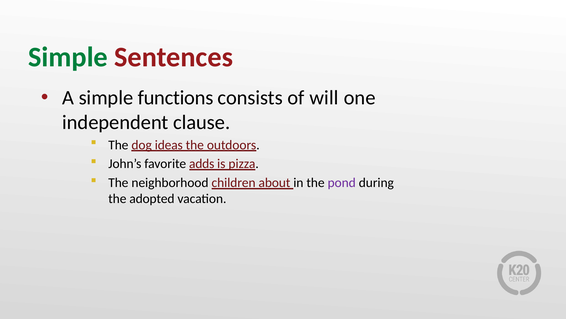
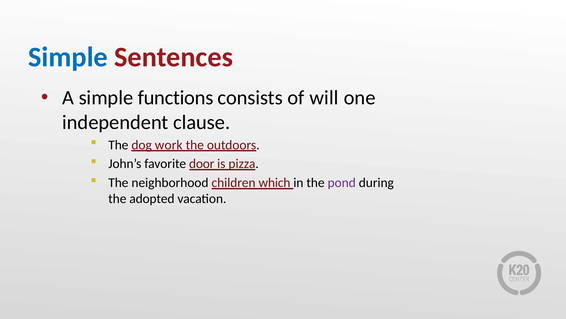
Simple colour: green -> blue (68, 57)
ideas: ideas -> work (169, 145)
adds: adds -> door (202, 164)
about: about -> which (275, 182)
